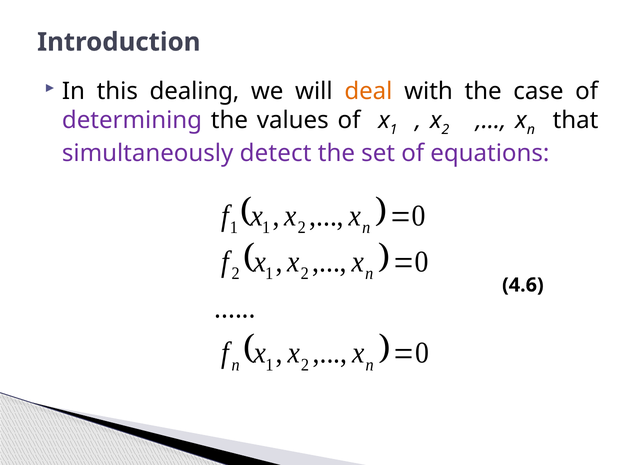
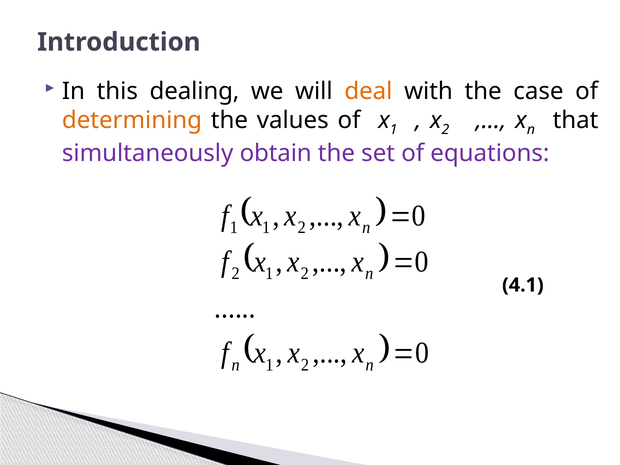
determining colour: purple -> orange (132, 120)
detect: detect -> obtain (276, 153)
4.6: 4.6 -> 4.1 (523, 285)
